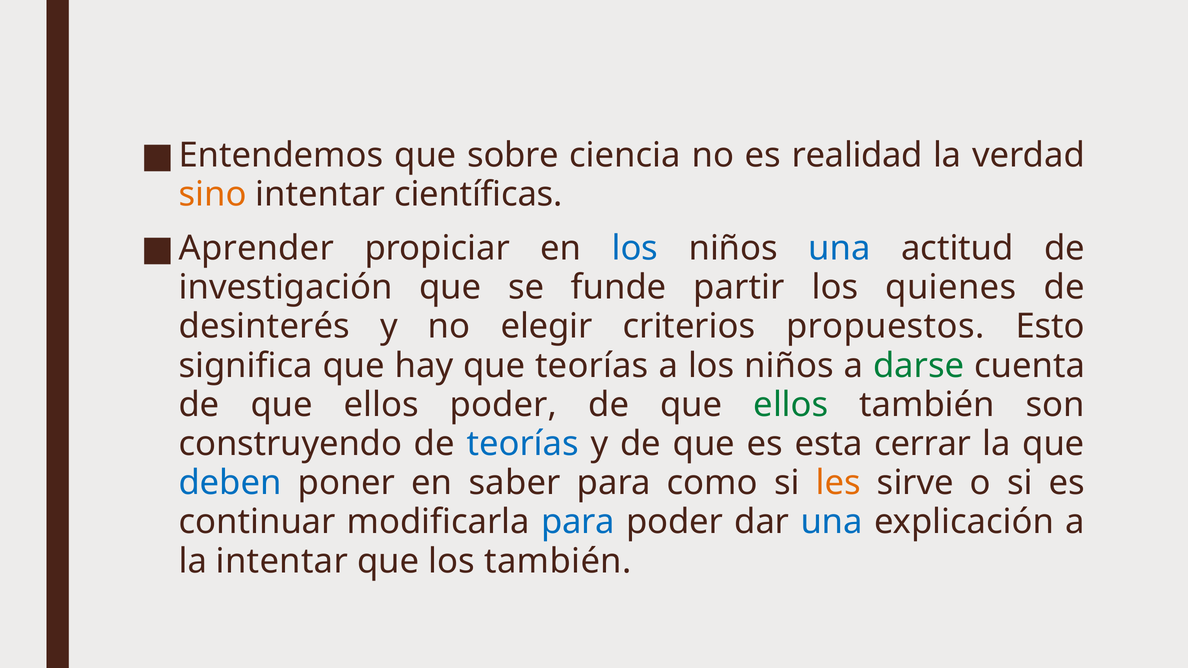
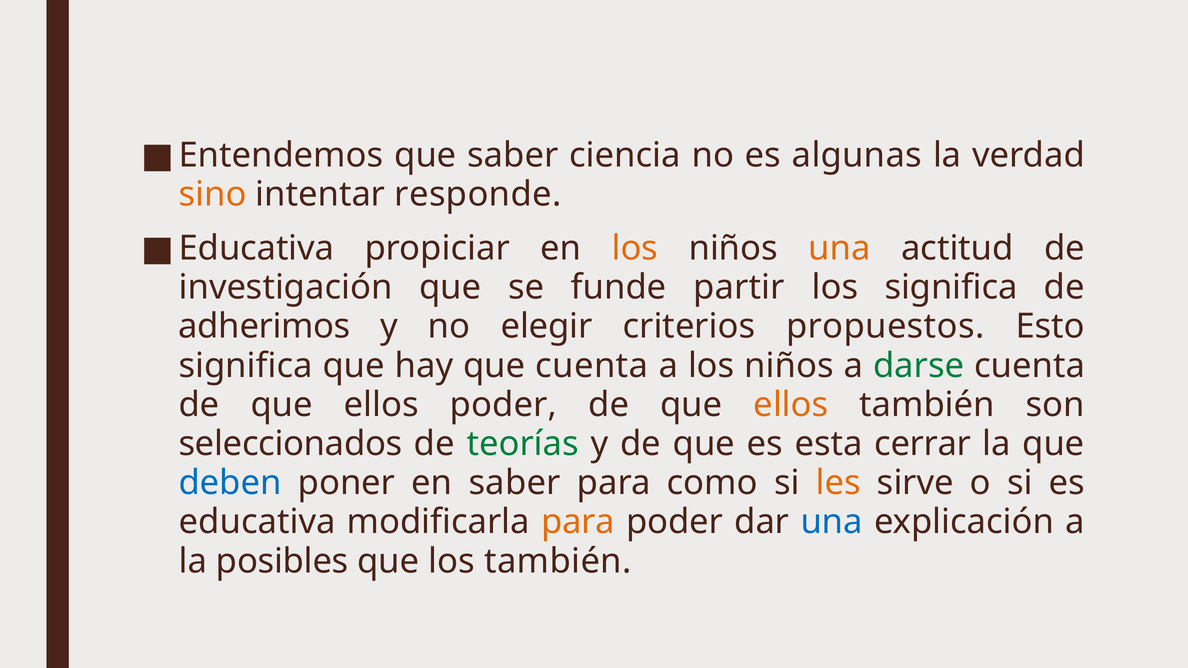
que sobre: sobre -> saber (513, 155)
realidad: realidad -> algunas (857, 155)
científicas: científicas -> responde (478, 194)
Aprender: Aprender -> Educativa (256, 248)
los colour: blue -> orange (635, 248)
una colour: blue -> orange (839, 248)
los quienes: quienes -> significa (951, 288)
desinterés: desinterés -> adherimos (264, 327)
que teorías: teorías -> cuenta (592, 366)
ellos colour: green -> orange (791, 405)
construyendo: construyendo -> seleccionados (291, 444)
teorías colour: blue -> green (523, 444)
continuar: continuar -> educativa (257, 522)
para colour: blue -> orange (578, 522)
la intentar: intentar -> posibles (282, 561)
